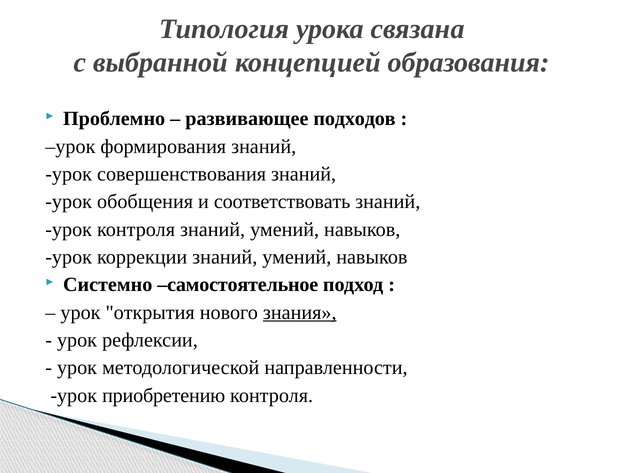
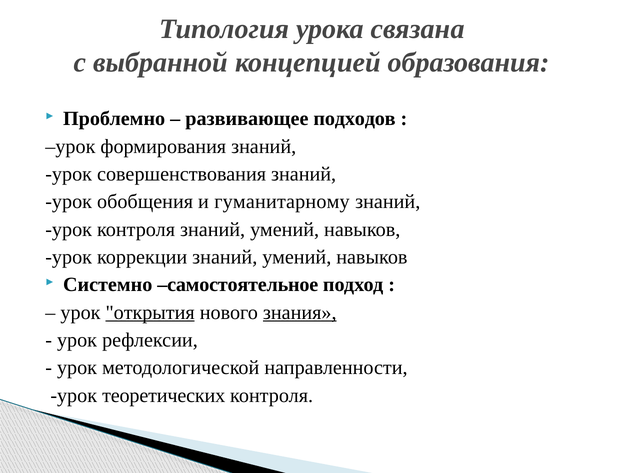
соответствовать: соответствовать -> гуманитарному (282, 202)
открытия underline: none -> present (150, 313)
приобретению: приобретению -> теоретических (164, 396)
